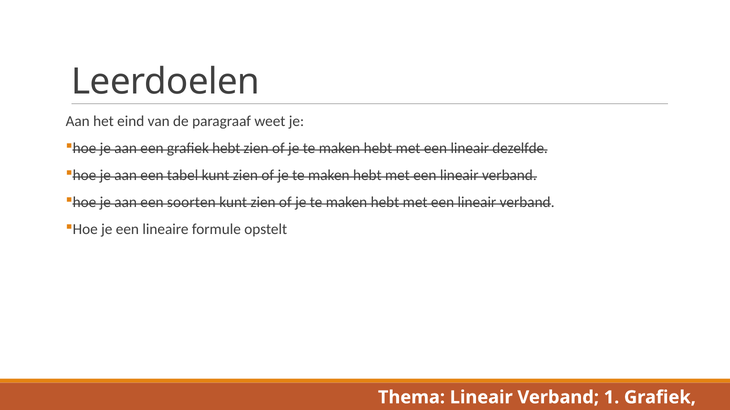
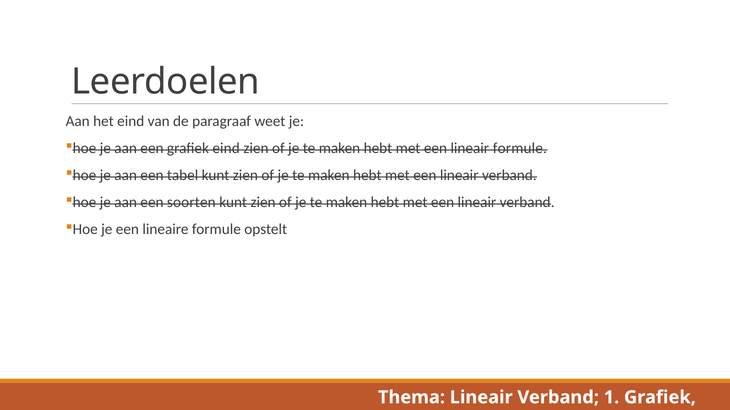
grafiek hebt: hebt -> eind (226, 148)
lineair dezelfde: dezelfde -> formule (520, 148)
